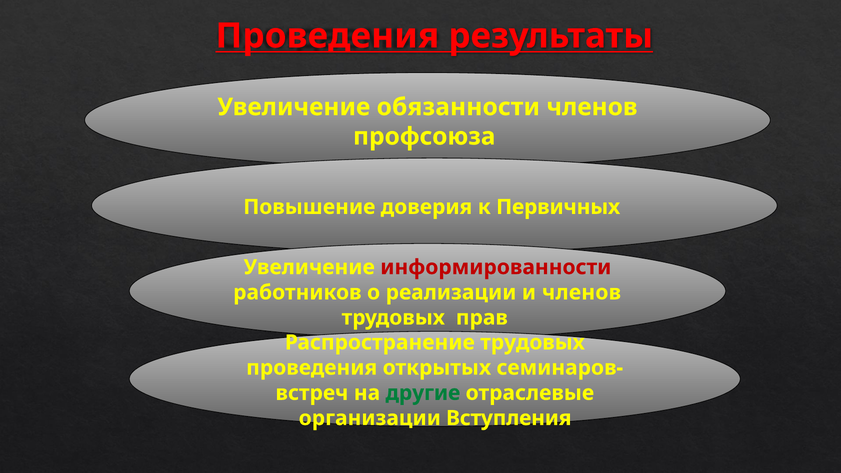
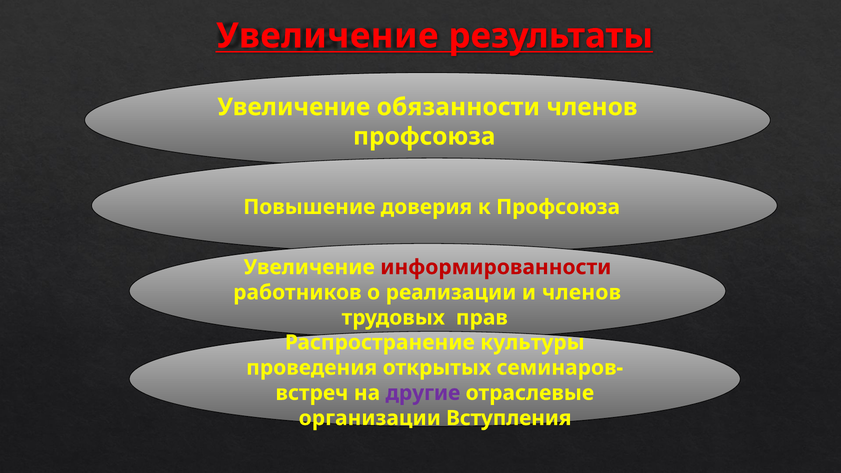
Проведения: Проведения -> Увеличение (327, 36)
к Первичных: Первичных -> Профсоюза (558, 207)
Распространение трудовых: трудовых -> культуры (532, 343)
другие colour: green -> purple (423, 393)
